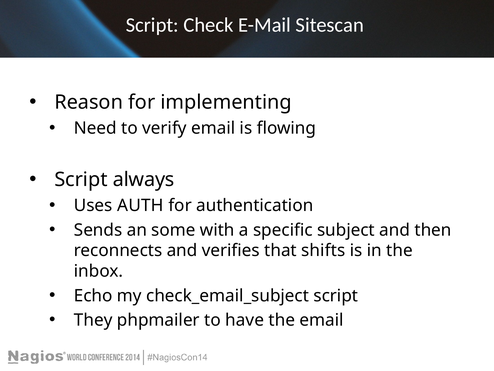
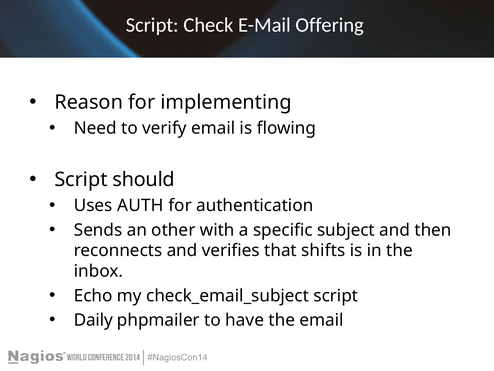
Sitescan: Sitescan -> Offering (330, 25)
always: always -> should (144, 179)
some: some -> other (173, 230)
They: They -> Daily (93, 320)
